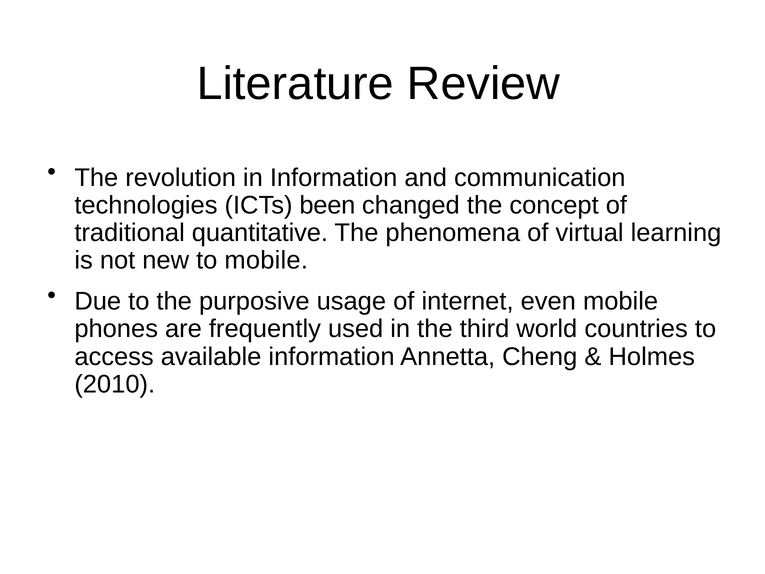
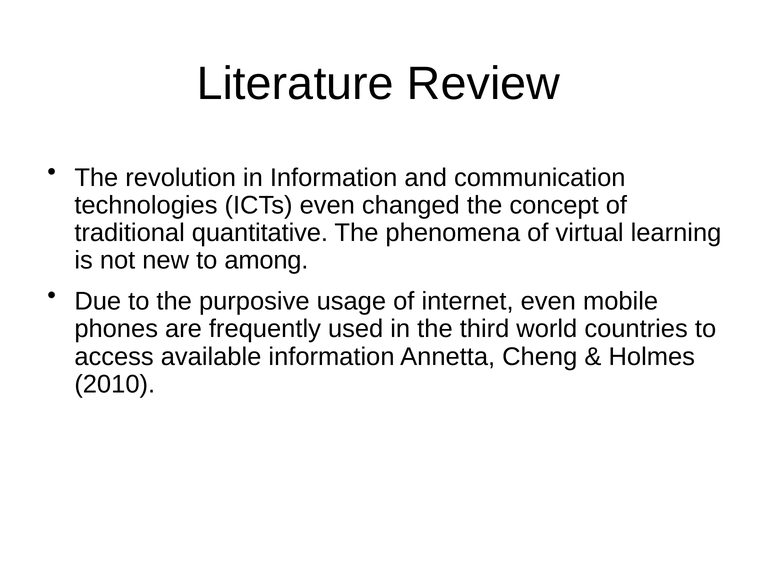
ICTs been: been -> even (327, 205)
to mobile: mobile -> among (266, 260)
